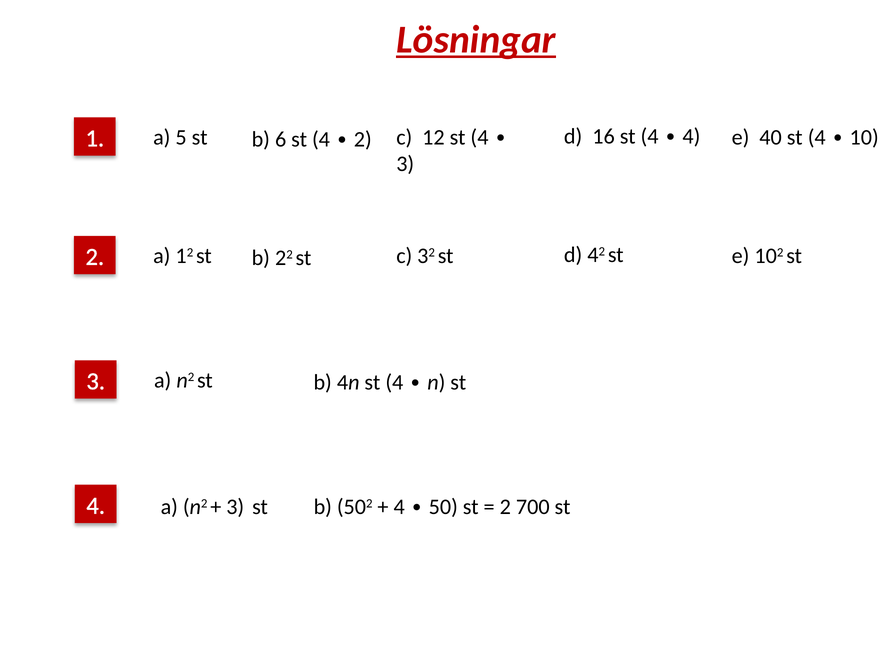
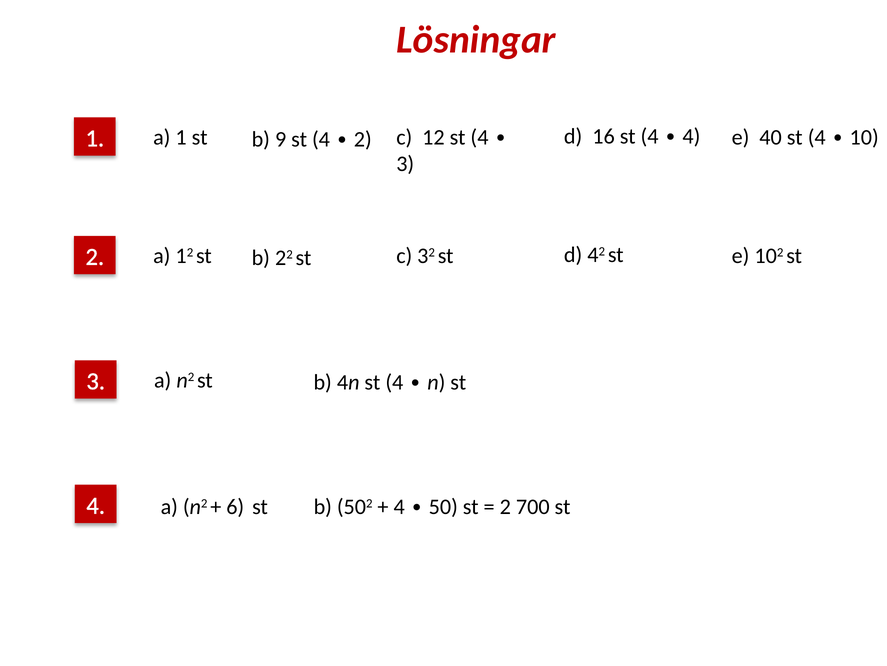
Lösningar underline: present -> none (476, 40)
a 5: 5 -> 1 (181, 137)
6: 6 -> 9 (281, 139)
3: 3 -> 6 (235, 506)
